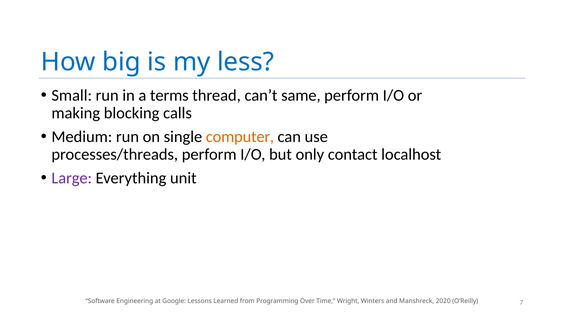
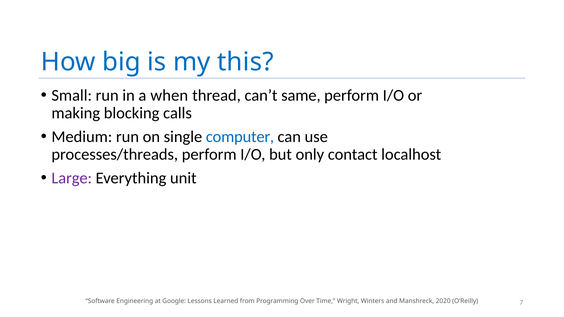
less: less -> this (245, 62)
terms: terms -> when (169, 95)
computer colour: orange -> blue (240, 137)
